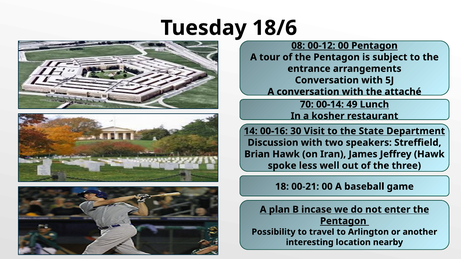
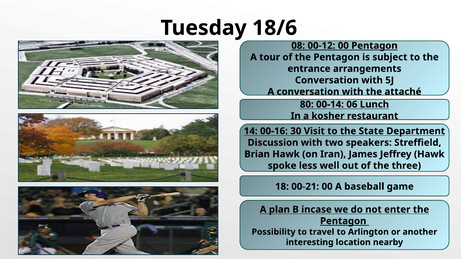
70: 70 -> 80 (307, 105)
49: 49 -> 06 (352, 105)
